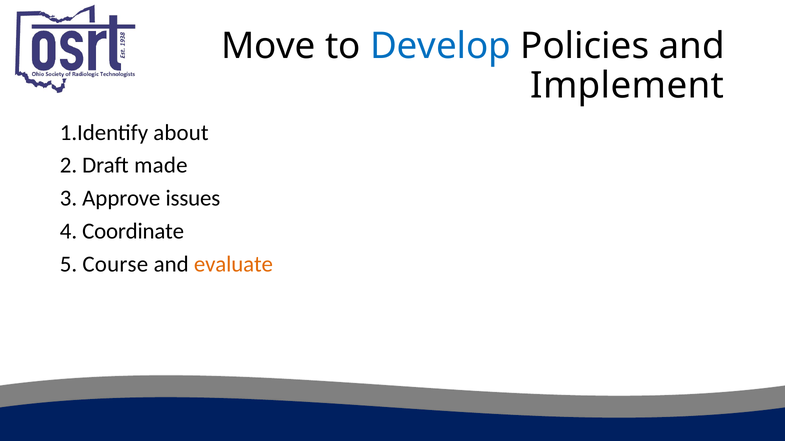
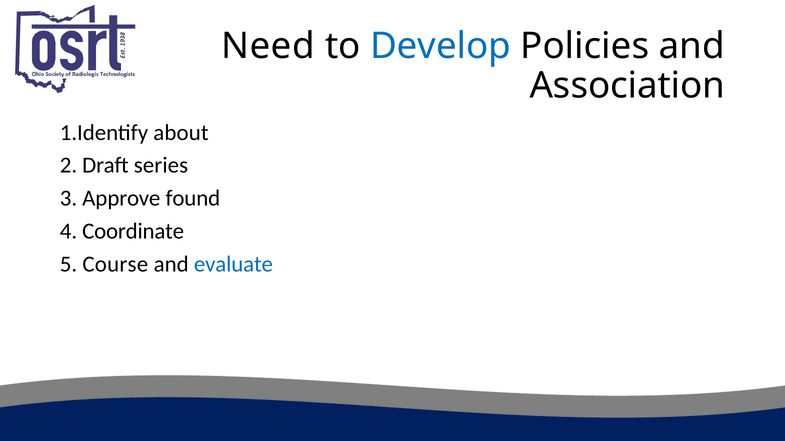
Move: Move -> Need (268, 46)
Implement: Implement -> Association (627, 86)
made: made -> series (161, 166)
issues: issues -> found (193, 199)
evaluate colour: orange -> blue (233, 264)
